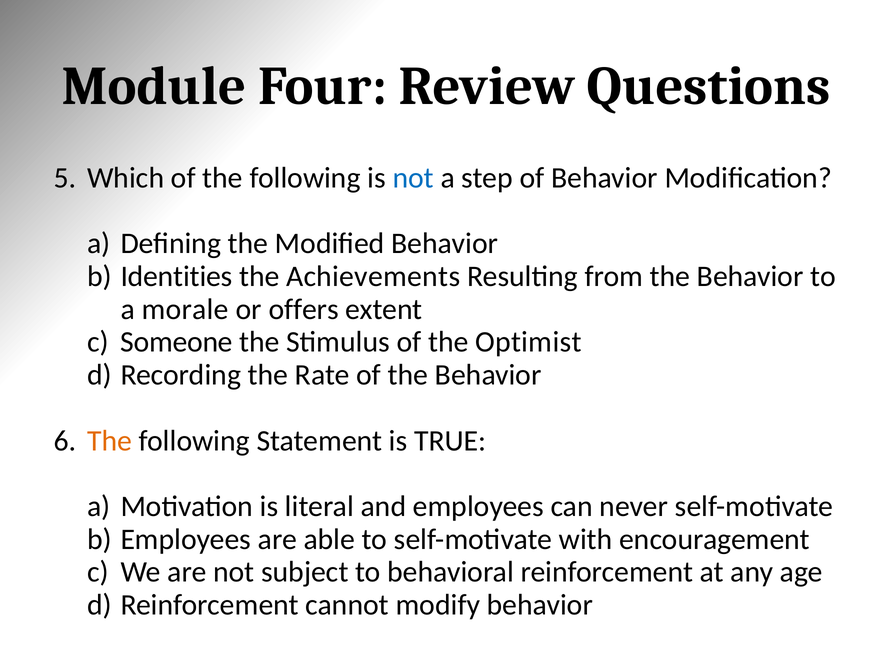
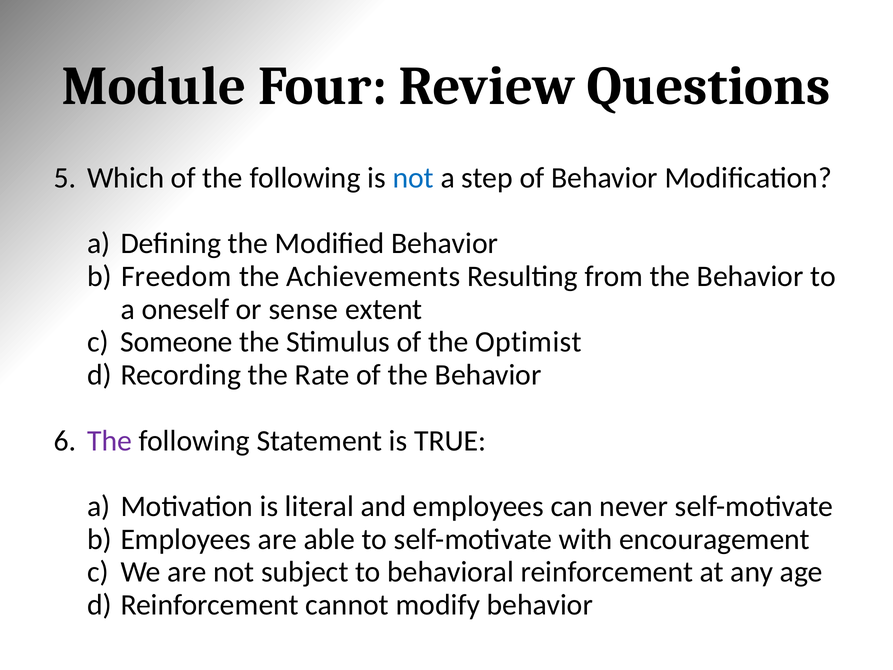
Identities: Identities -> Freedom (176, 276)
morale: morale -> oneself (185, 309)
offers: offers -> sense (303, 309)
The colour: orange -> purple (110, 441)
